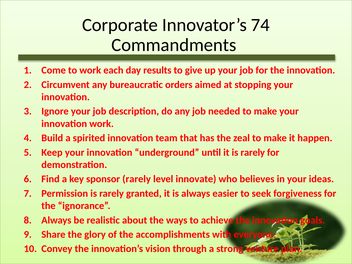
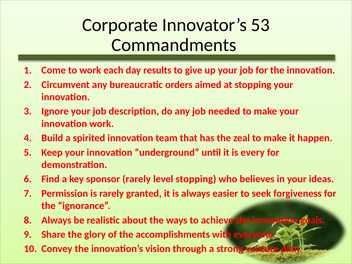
74: 74 -> 53 (260, 25)
it is rarely: rarely -> every (253, 152)
level innovate: innovate -> stopping (196, 179)
